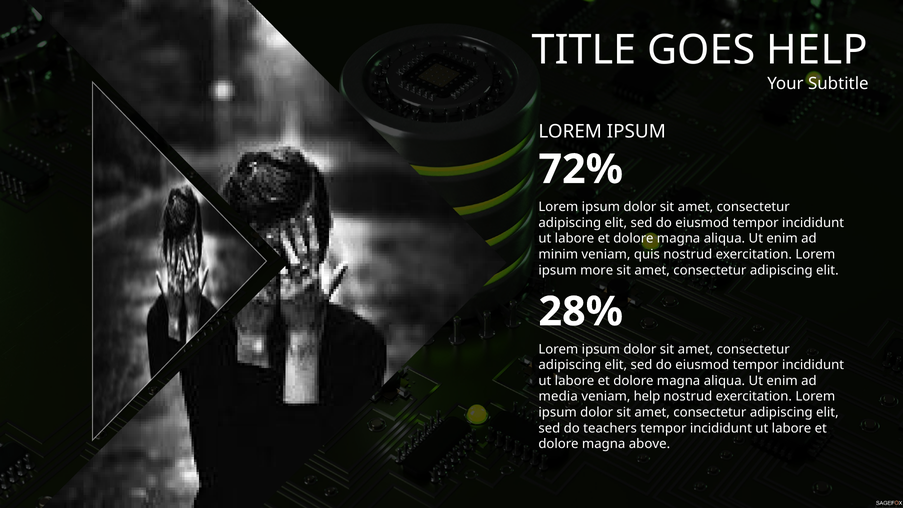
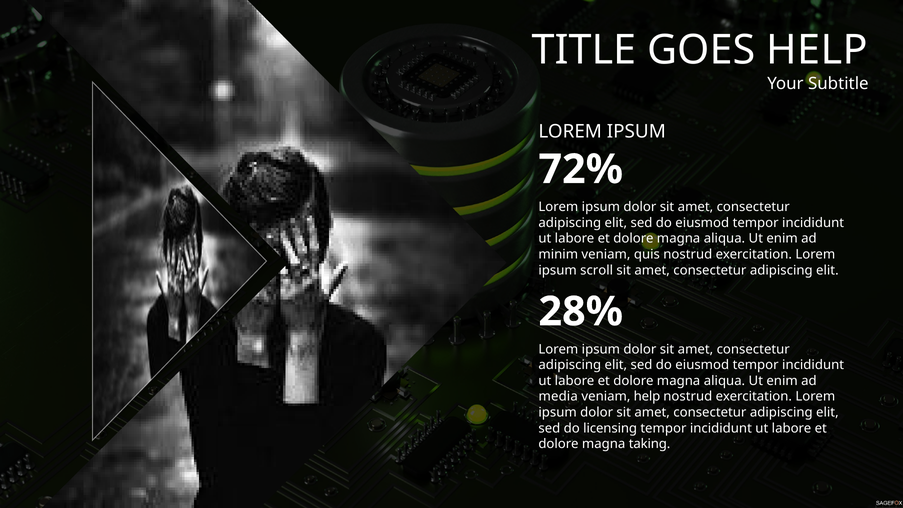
more: more -> scroll (597, 270)
teachers: teachers -> licensing (610, 428)
above: above -> taking (650, 444)
